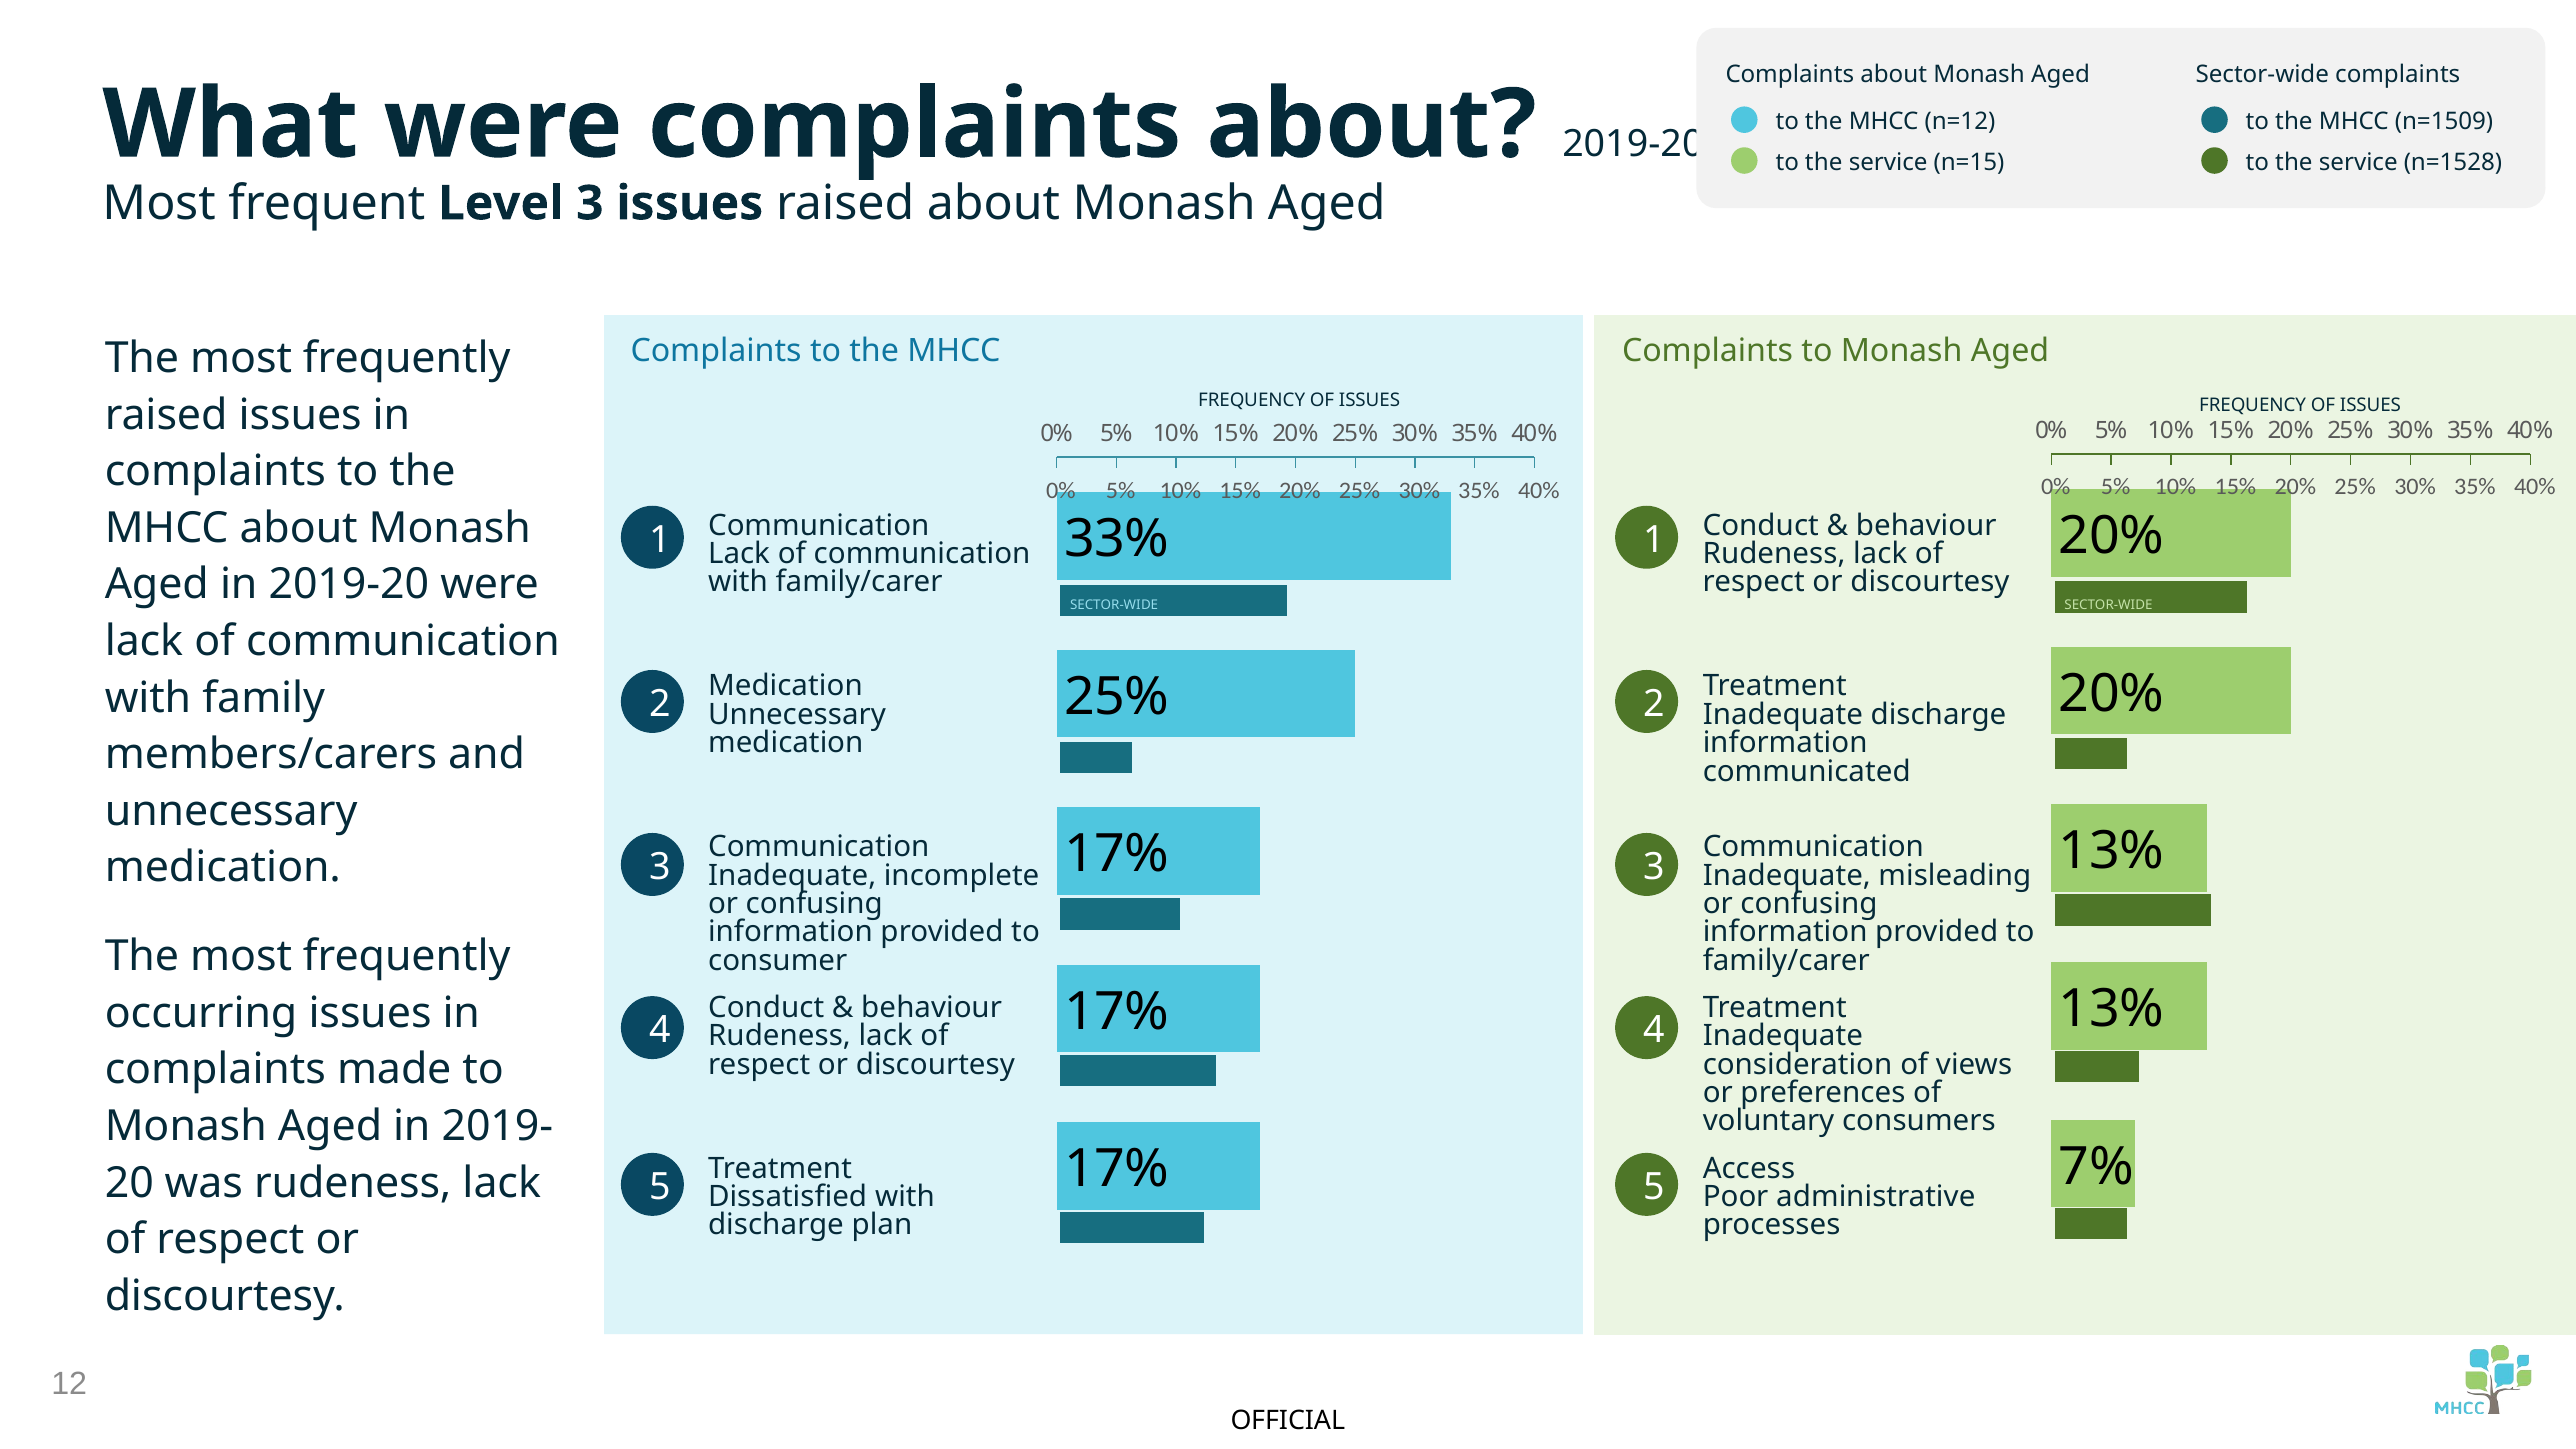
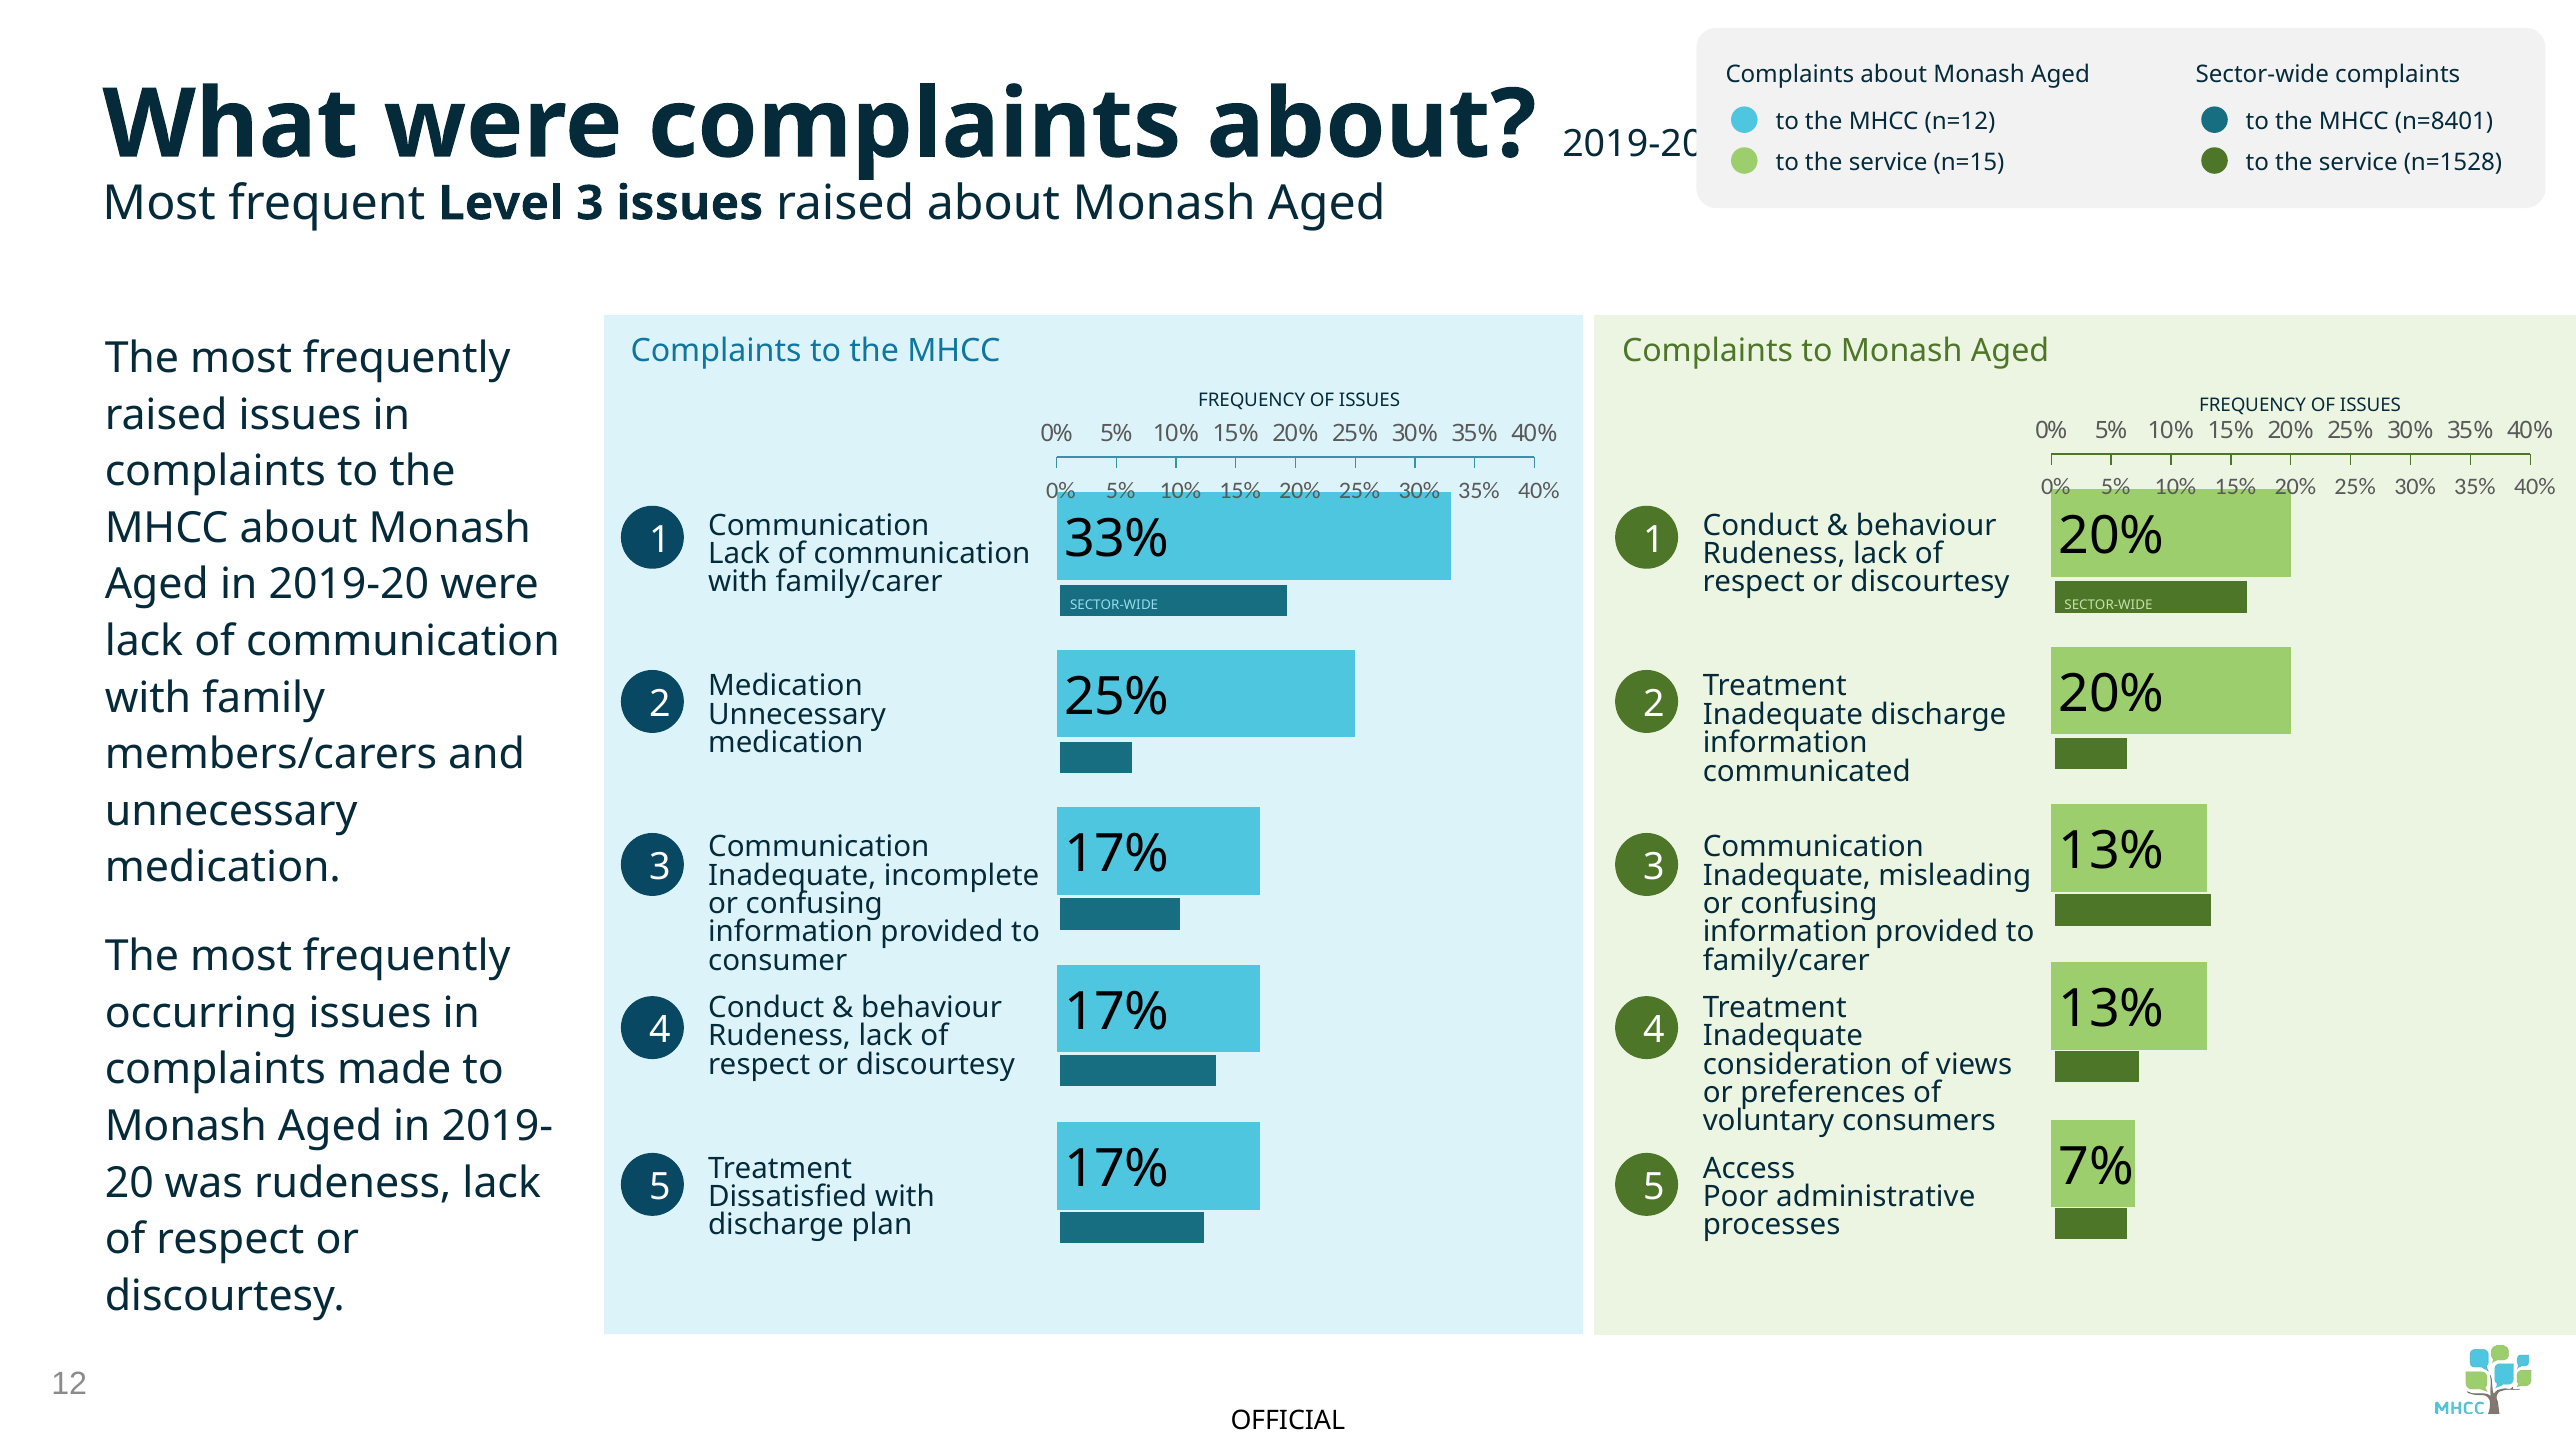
n=1509: n=1509 -> n=8401 (2444, 121)
